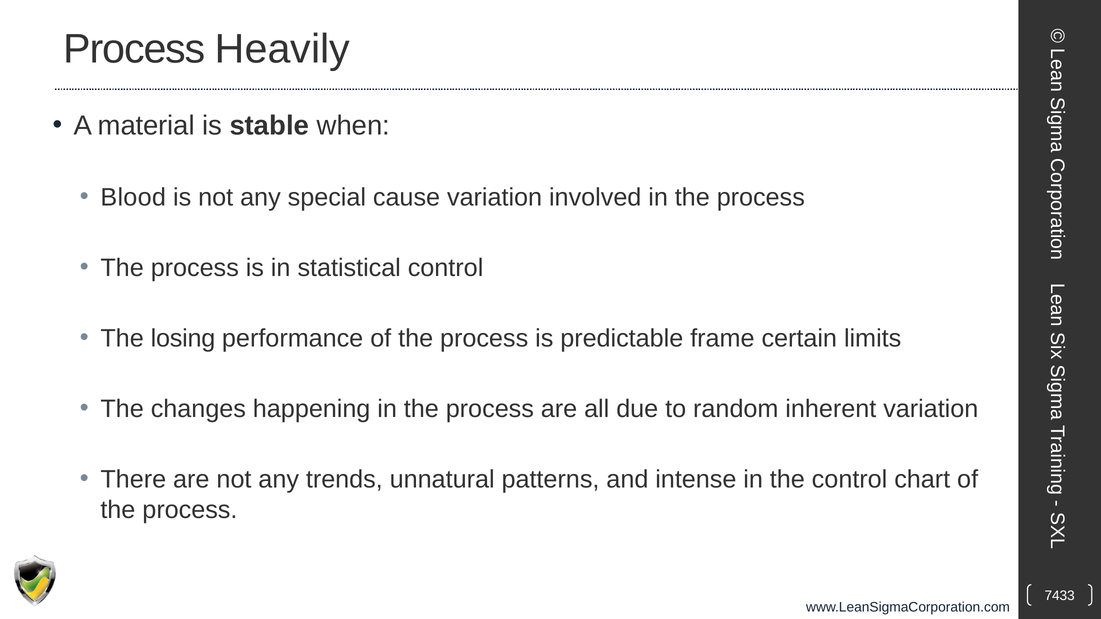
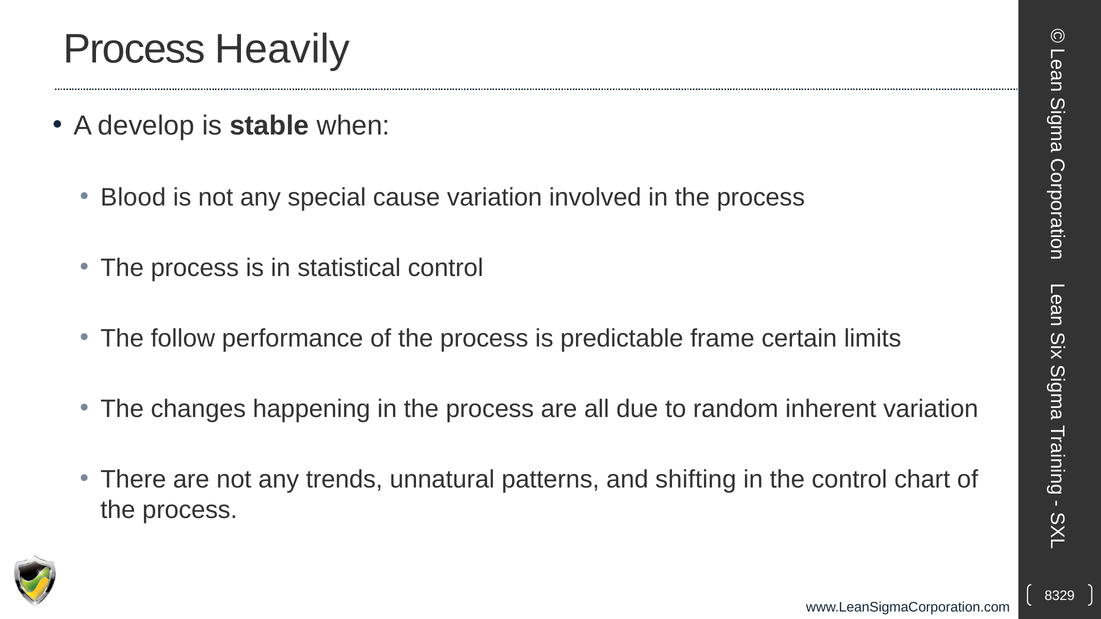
material: material -> develop (146, 126)
losing: losing -> follow (183, 339)
intense: intense -> shifting (696, 480)
7433: 7433 -> 8329 (1060, 596)
